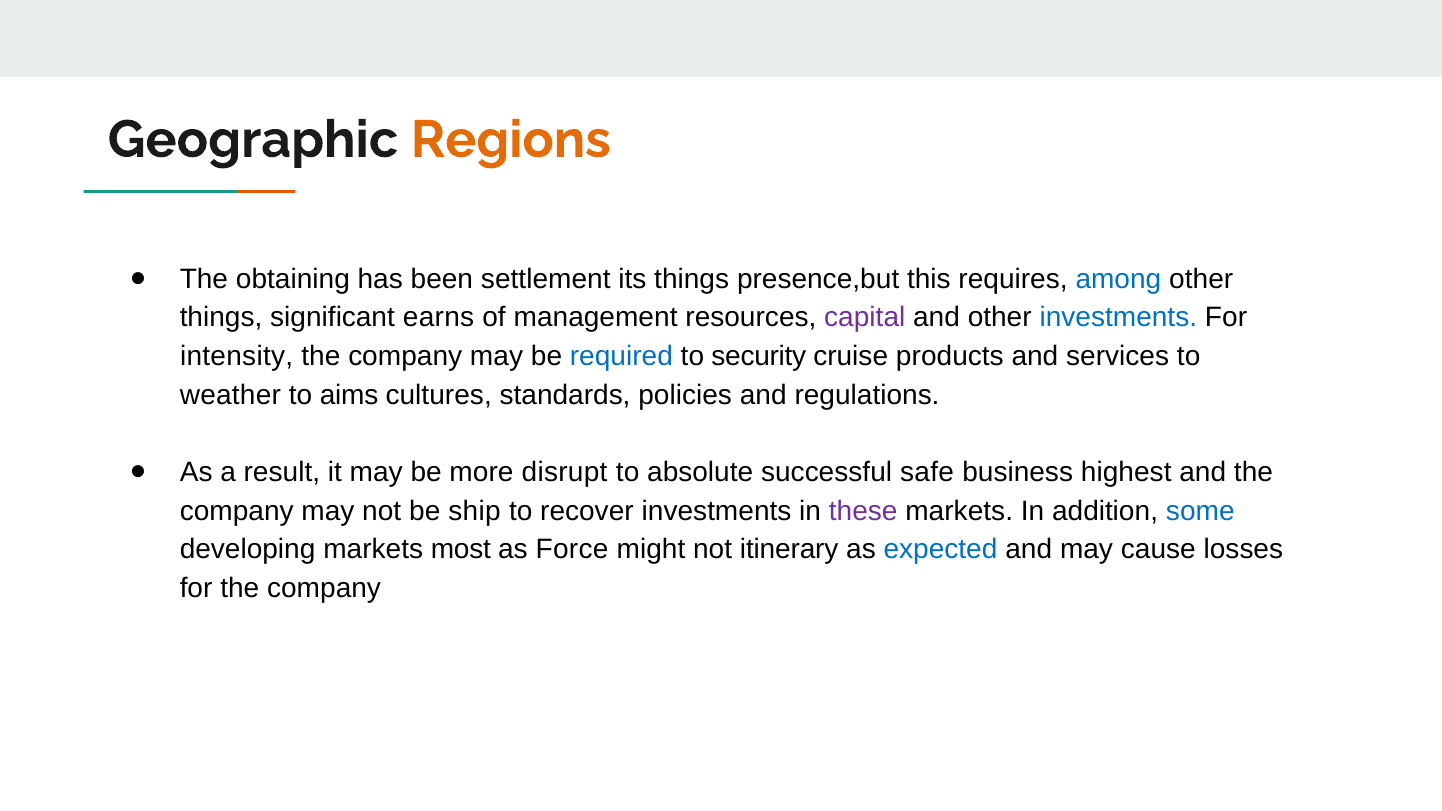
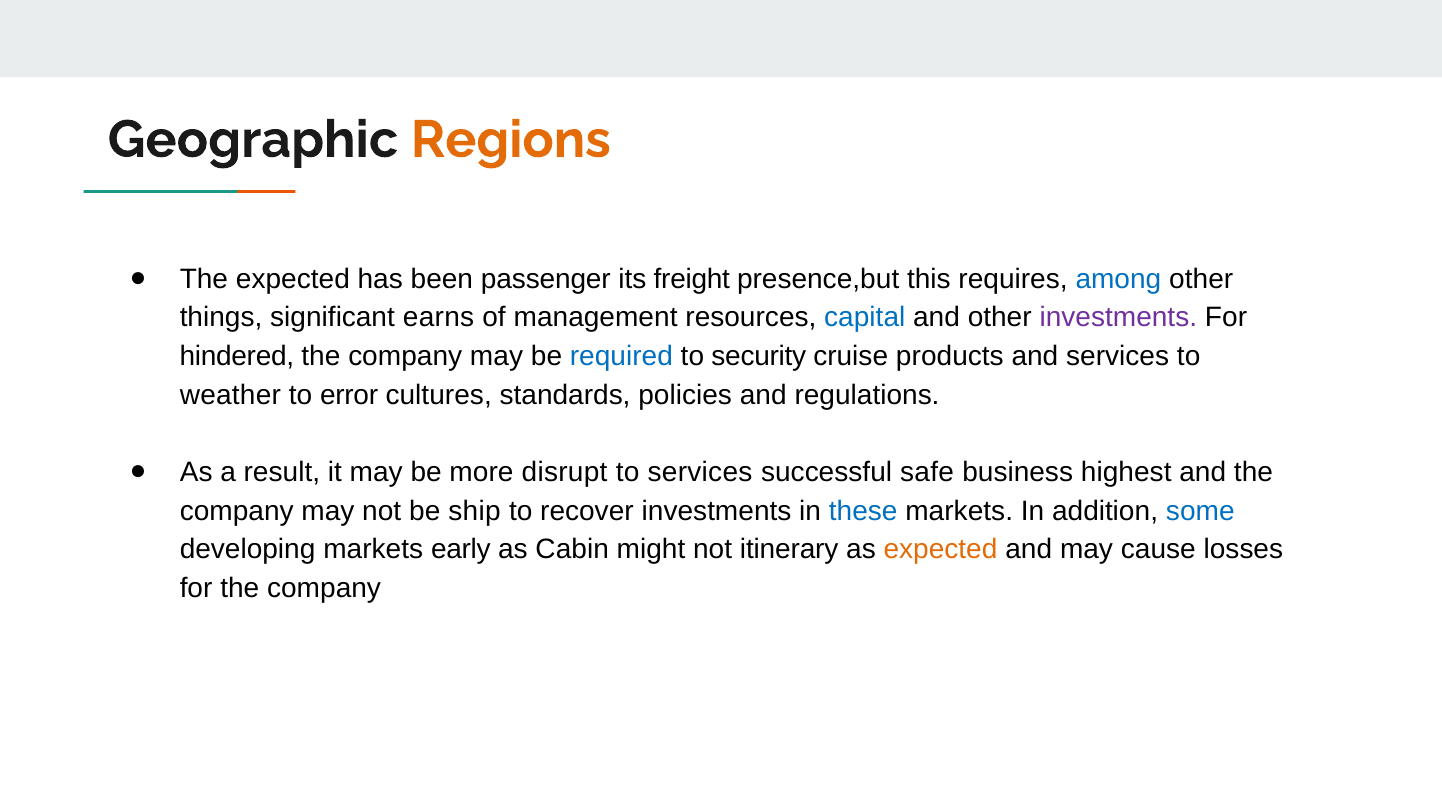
The obtaining: obtaining -> expected (293, 279)
settlement: settlement -> passenger (546, 279)
its things: things -> freight (692, 279)
capital colour: purple -> blue (865, 318)
investments colour: blue -> purple (1118, 318)
intensity: intensity -> hindered (237, 356)
aims: aims -> error (349, 395)
to absolute: absolute -> services (700, 472)
these colour: purple -> blue (863, 511)
most: most -> early (461, 550)
Force: Force -> Cabin (572, 550)
expected colour: blue -> orange (941, 550)
